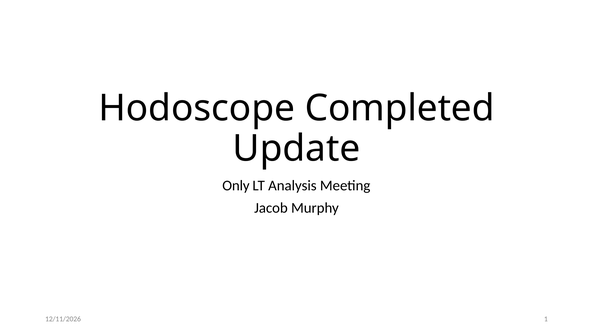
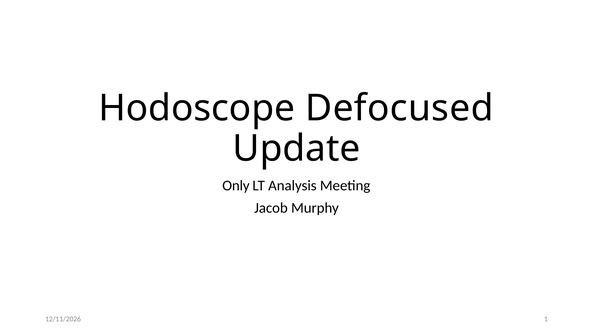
Completed: Completed -> Defocused (399, 108)
